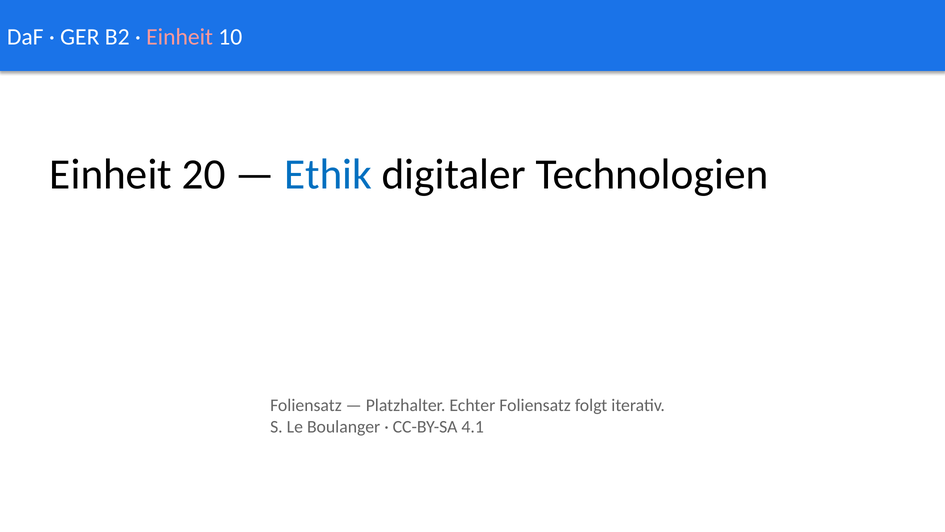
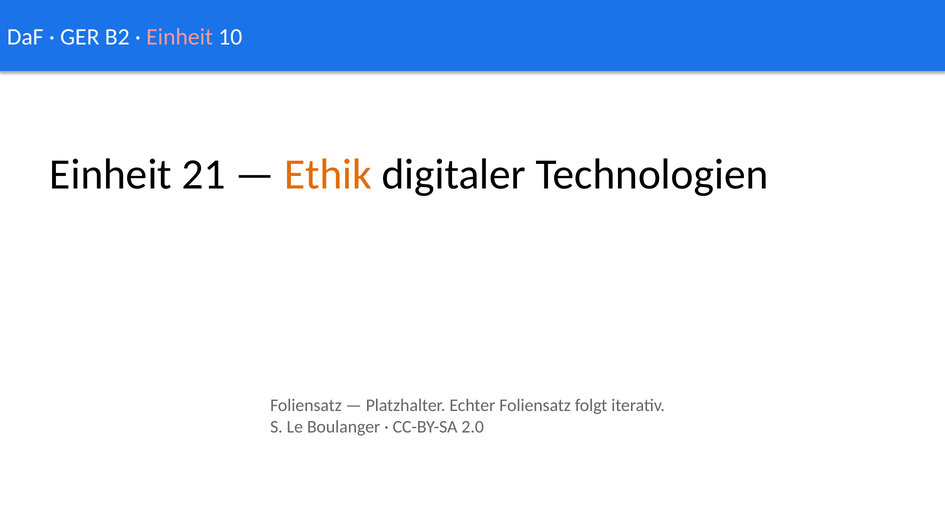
20: 20 -> 21 (204, 174)
Ethik colour: blue -> orange (328, 174)
4.1: 4.1 -> 2.0 (473, 426)
